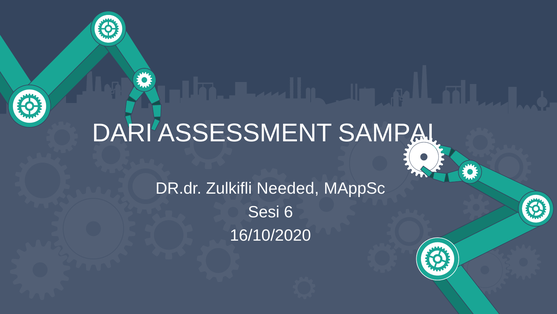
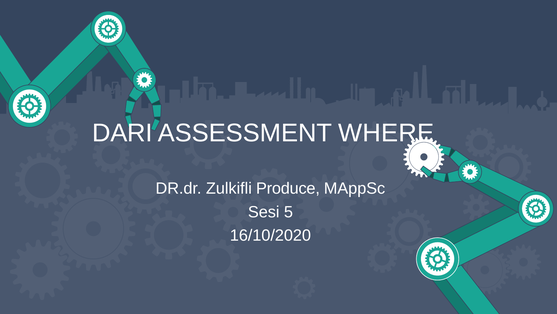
SAMPAI: SAMPAI -> WHERE (386, 133)
Needed: Needed -> Produce (288, 188)
6: 6 -> 5 (289, 212)
